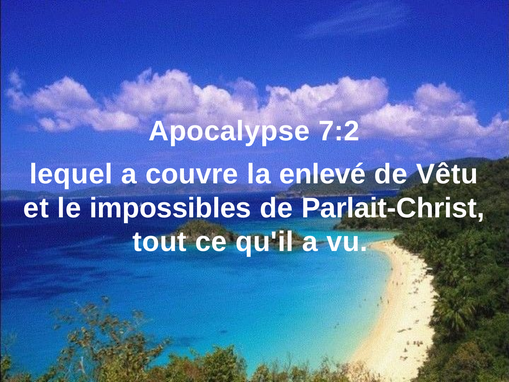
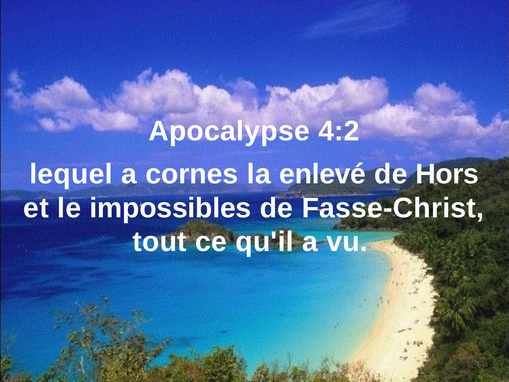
7:2: 7:2 -> 4:2 (339, 131)
couvre: couvre -> cornes (192, 174)
Vêtu: Vêtu -> Hors (447, 174)
Parlait-Christ: Parlait-Christ -> Fasse-Christ (393, 208)
